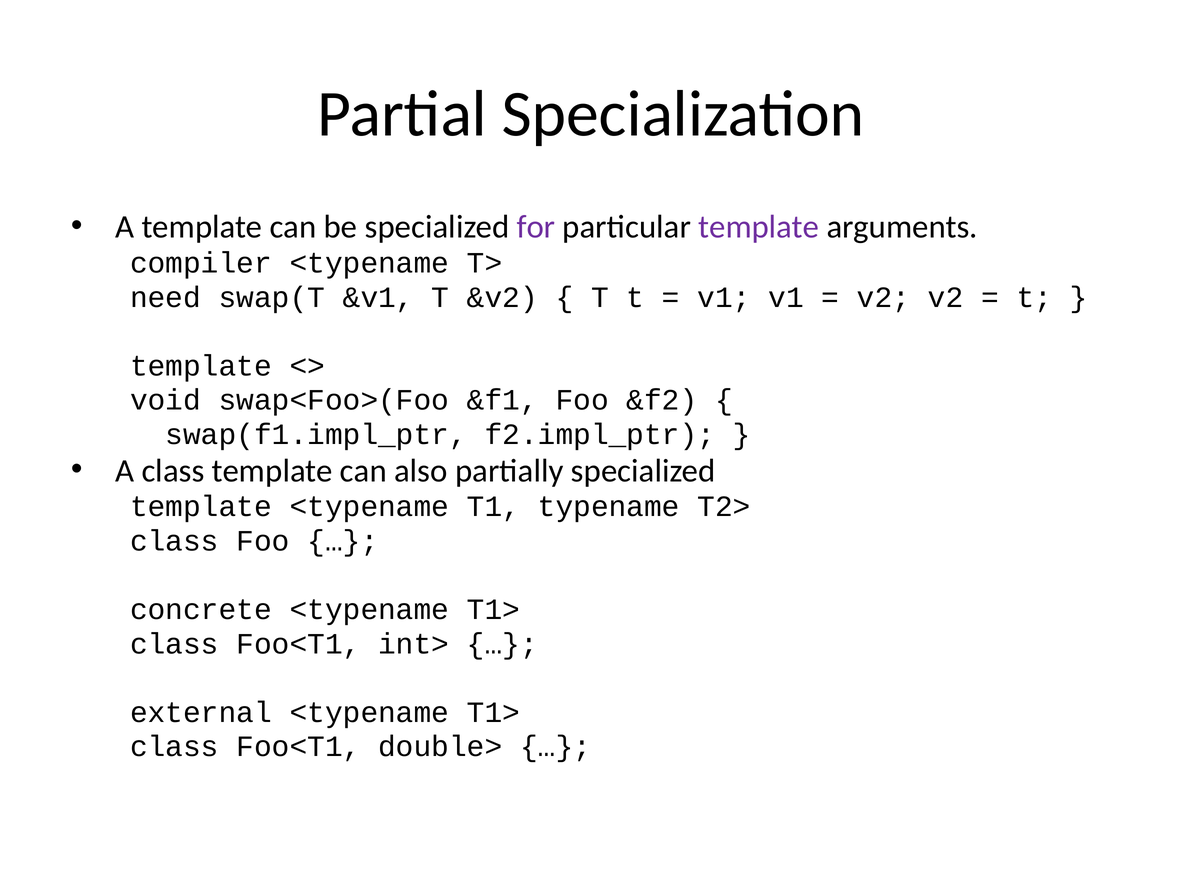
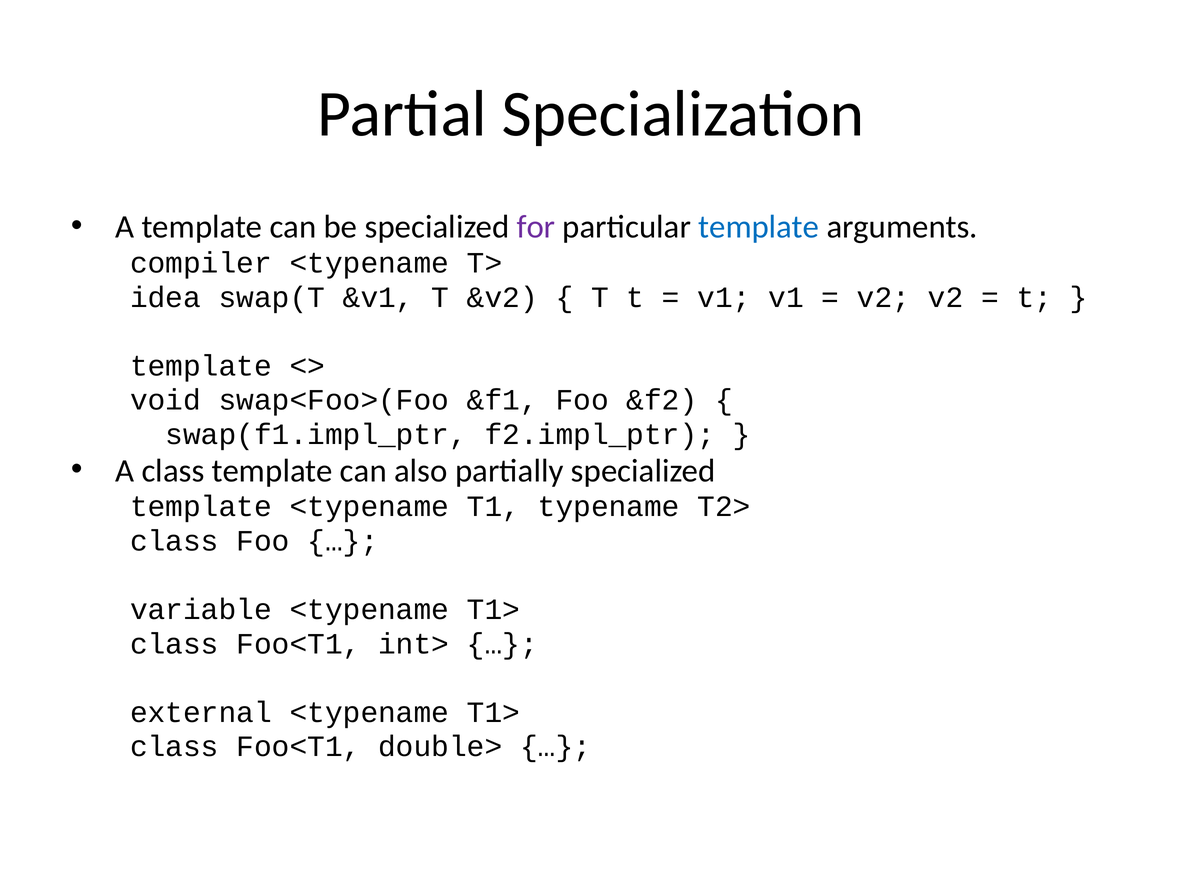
template colour: purple -> blue (759, 227)
need: need -> idea (165, 297)
concrete: concrete -> variable (201, 610)
